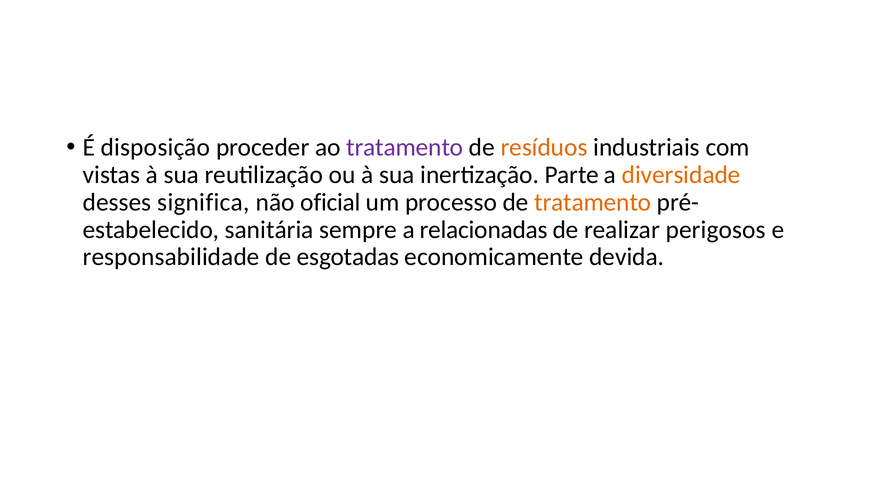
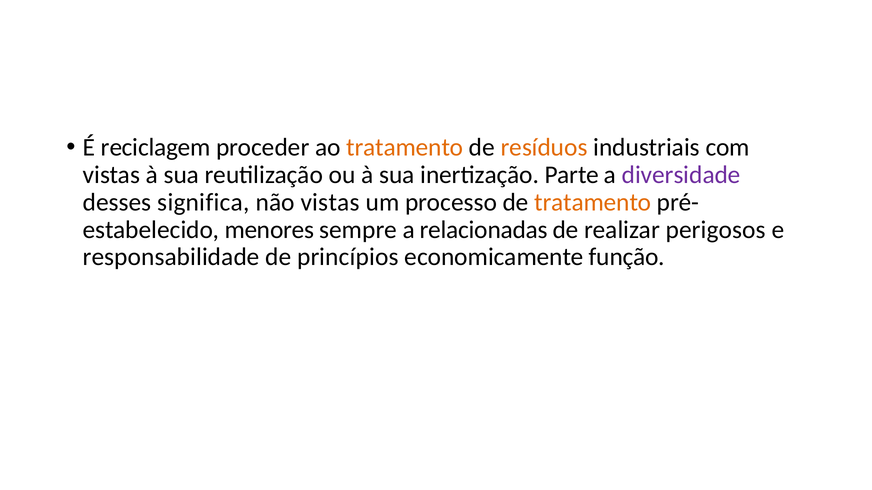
disposição: disposição -> reciclagem (156, 147)
tratamento colour: purple -> orange (405, 147)
diversidade colour: orange -> purple (681, 175)
não oficial: oficial -> vistas (330, 202)
sanitária: sanitária -> menores (269, 230)
esgotadas: esgotadas -> princípios (348, 257)
devida: devida -> função (627, 257)
